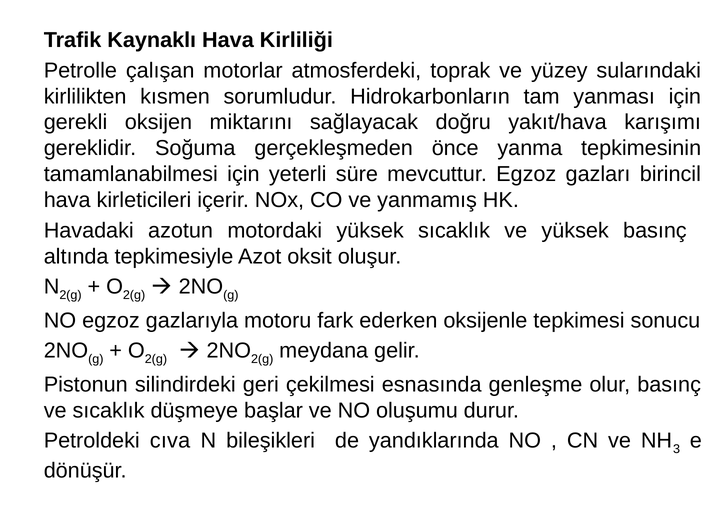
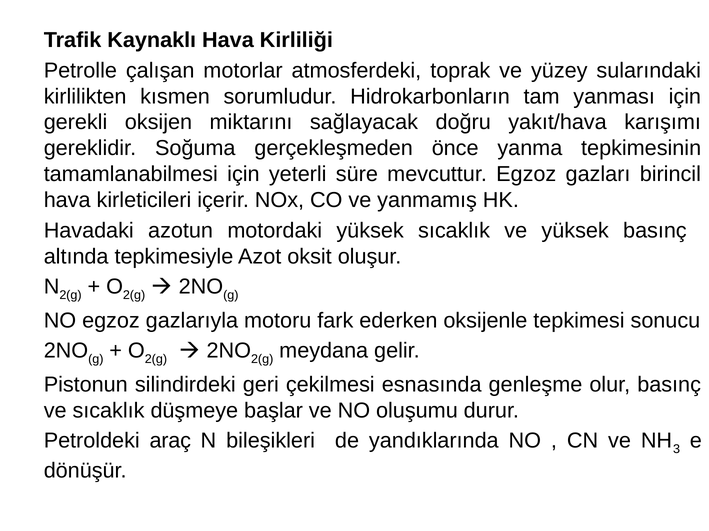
cıva: cıva -> araç (170, 441)
